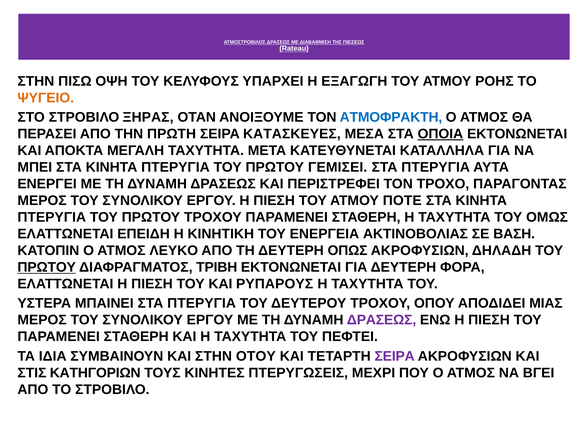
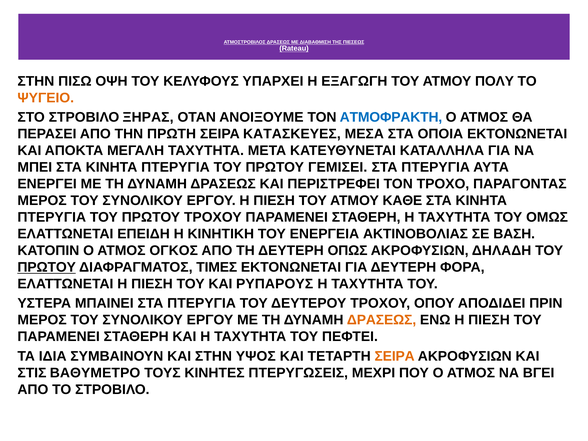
ΡΟΗΣ: ΡΟΗΣ -> ΠΟΛΥ (495, 81)
ΟΠΟΙΑ underline: present -> none (440, 134)
ΠΟΤΕ: ΠΟΤΕ -> ΚΑΘΕ (402, 201)
ΛΕΥΚΟ: ΛΕΥΚΟ -> ΟΓΚΟΣ (174, 251)
ΤΡΙΒΗ: ΤΡΙΒΗ -> ΤΙΜΕΣ (217, 267)
ΜΙΑΣ: ΜΙΑΣ -> ΠΡΙΝ (546, 303)
ΔΡΑΣΕΩΣ colour: purple -> orange (382, 320)
ΟΤΟΥ: ΟΤΟΥ -> ΥΨΟΣ (256, 356)
ΣΕΙΡΑ colour: purple -> orange (395, 356)
ΚΑΤΗΓΟΡΙΩΝ: ΚΑΤΗΓΟΡΙΩΝ -> ΒΑΘΥΜΕΤΡΟ (95, 373)
